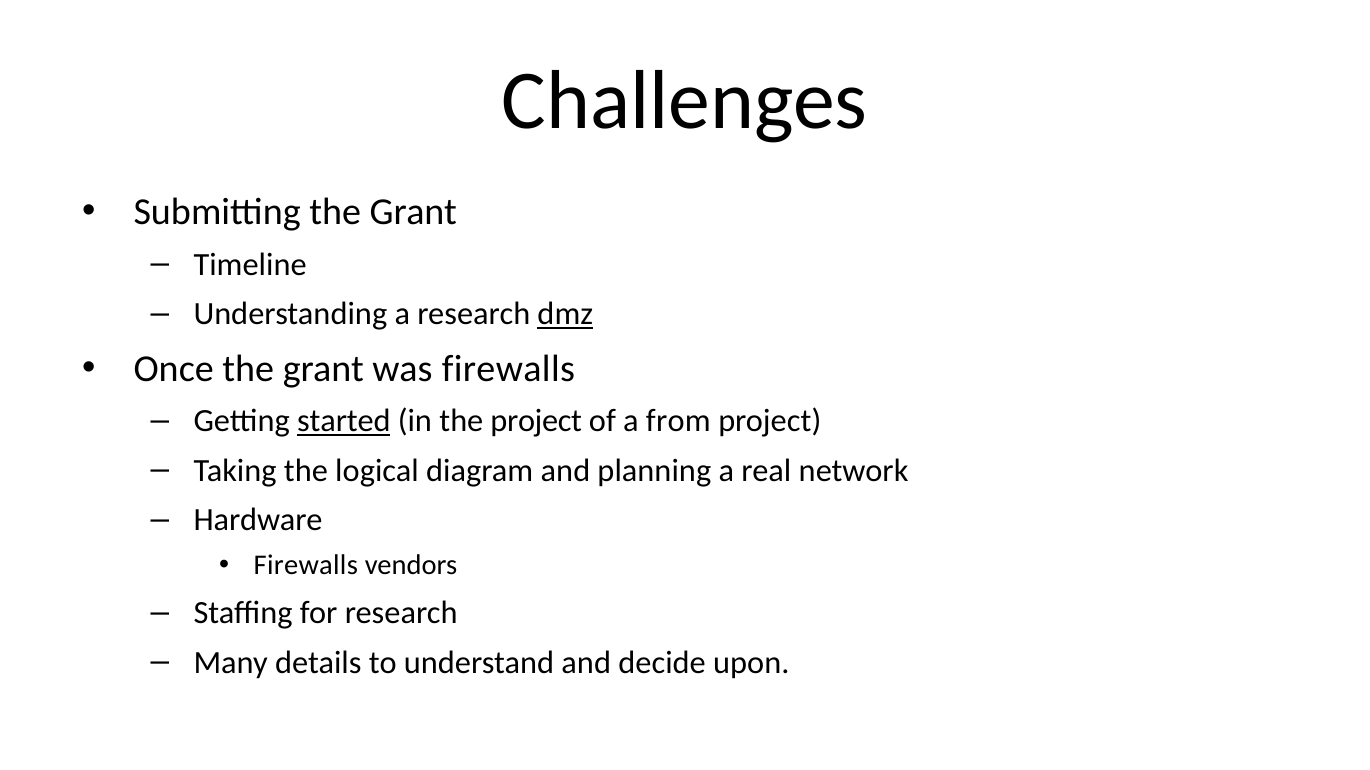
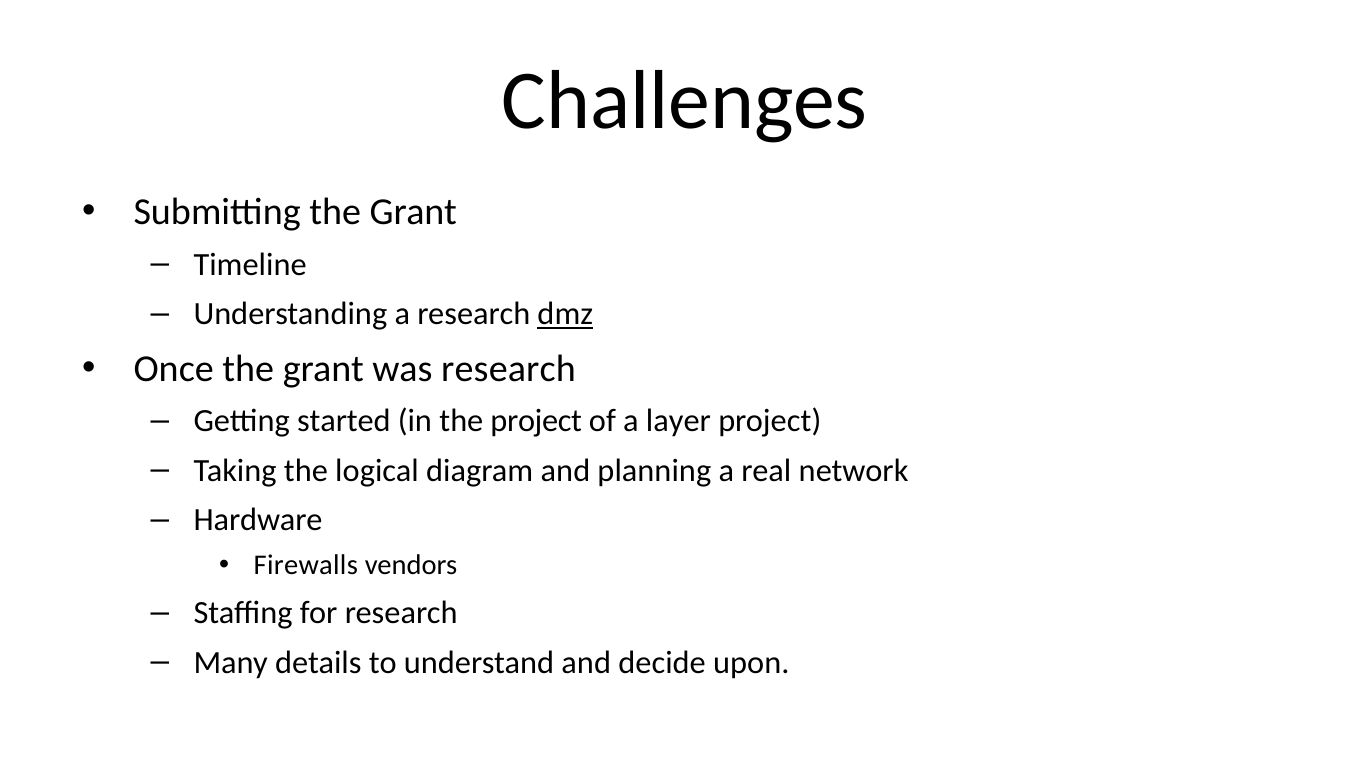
was firewalls: firewalls -> research (509, 369)
started underline: present -> none (344, 422)
from: from -> layer (678, 422)
